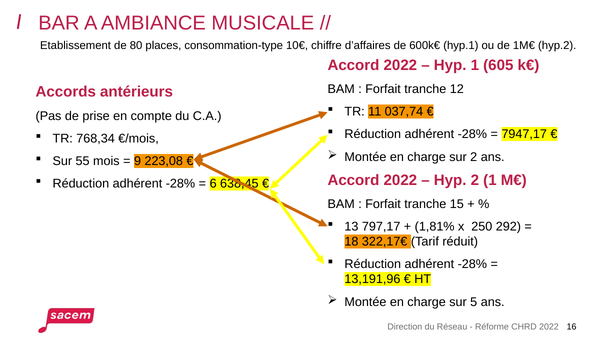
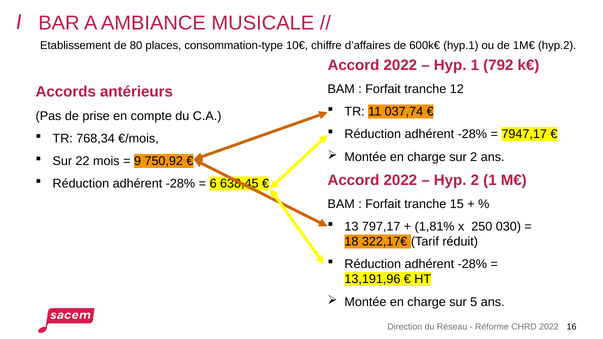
605: 605 -> 792 (498, 65)
55: 55 -> 22 (83, 161)
223,08: 223,08 -> 750,92 (164, 161)
292: 292 -> 030 (508, 227)
